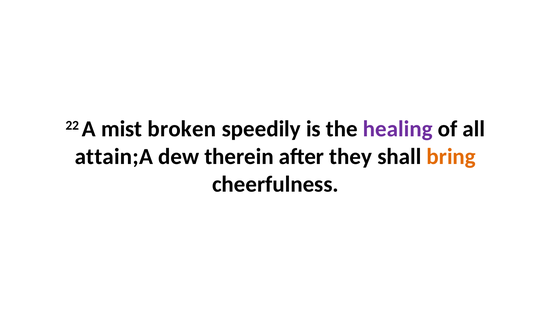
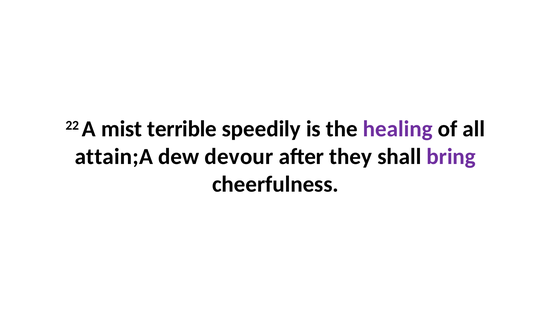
broken: broken -> terrible (182, 129)
therein: therein -> devour (239, 157)
bring colour: orange -> purple (451, 157)
